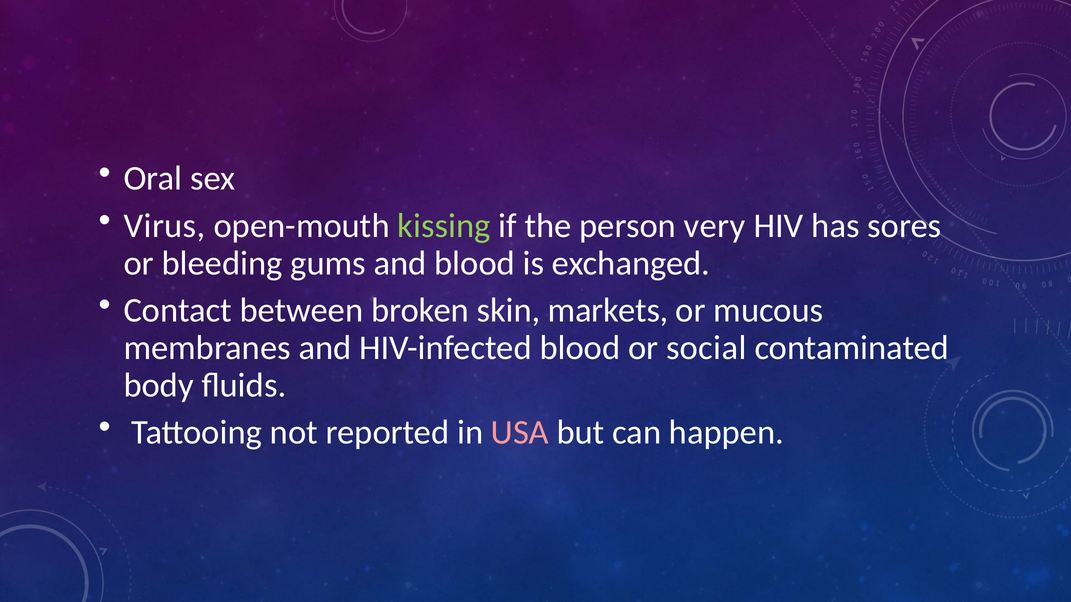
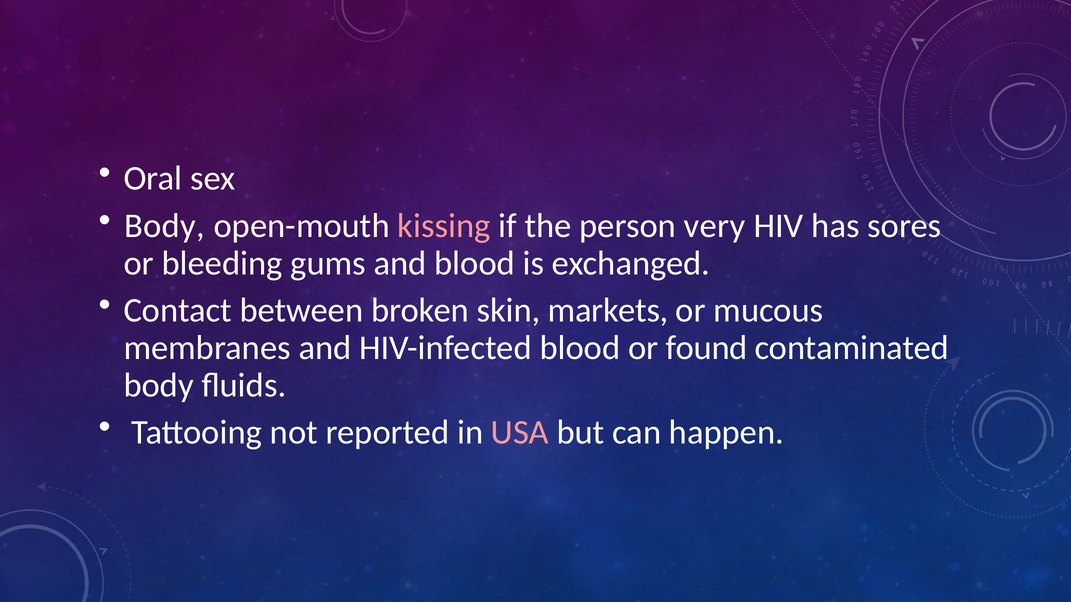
Virus: Virus -> Body (165, 226)
kissing colour: light green -> pink (444, 226)
social: social -> found (707, 348)
